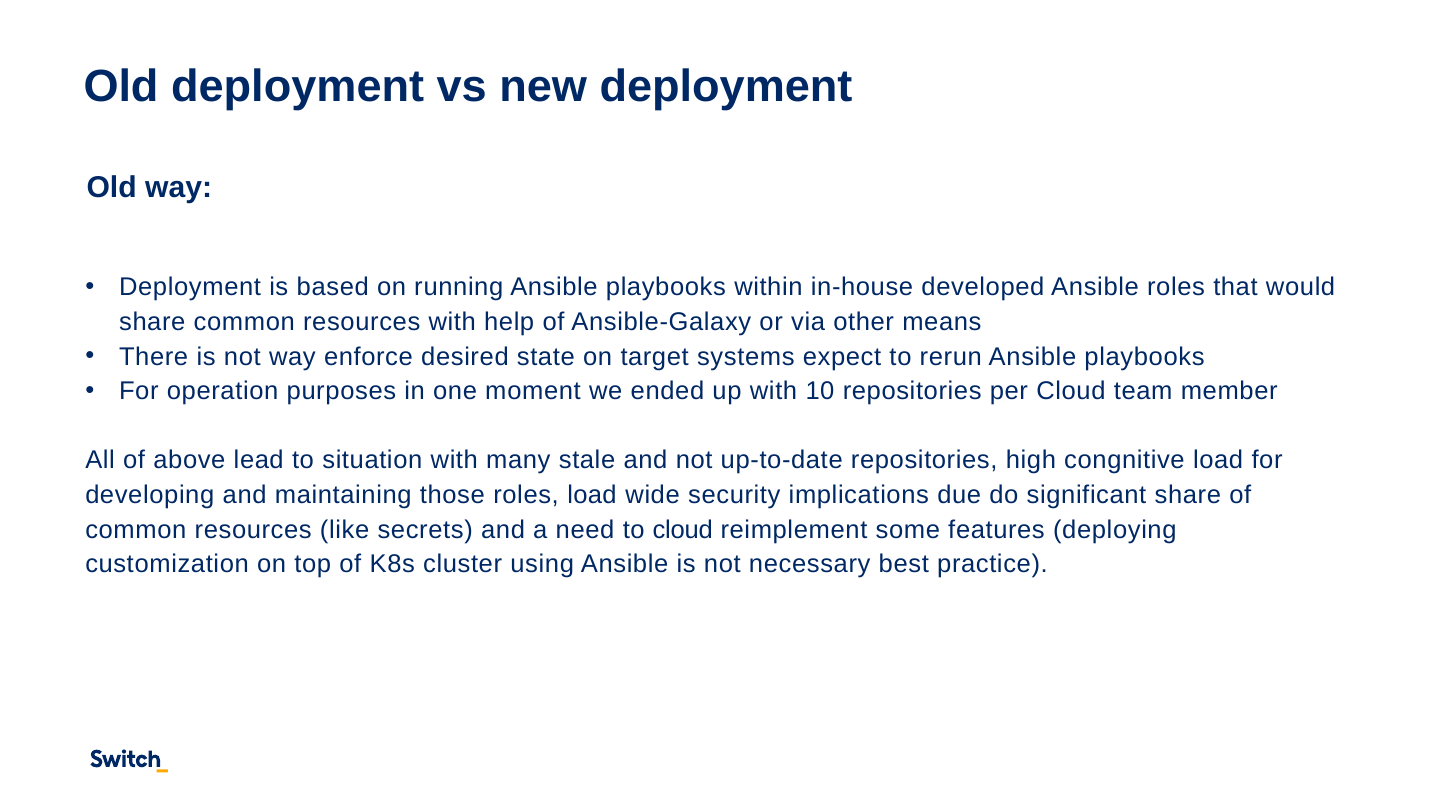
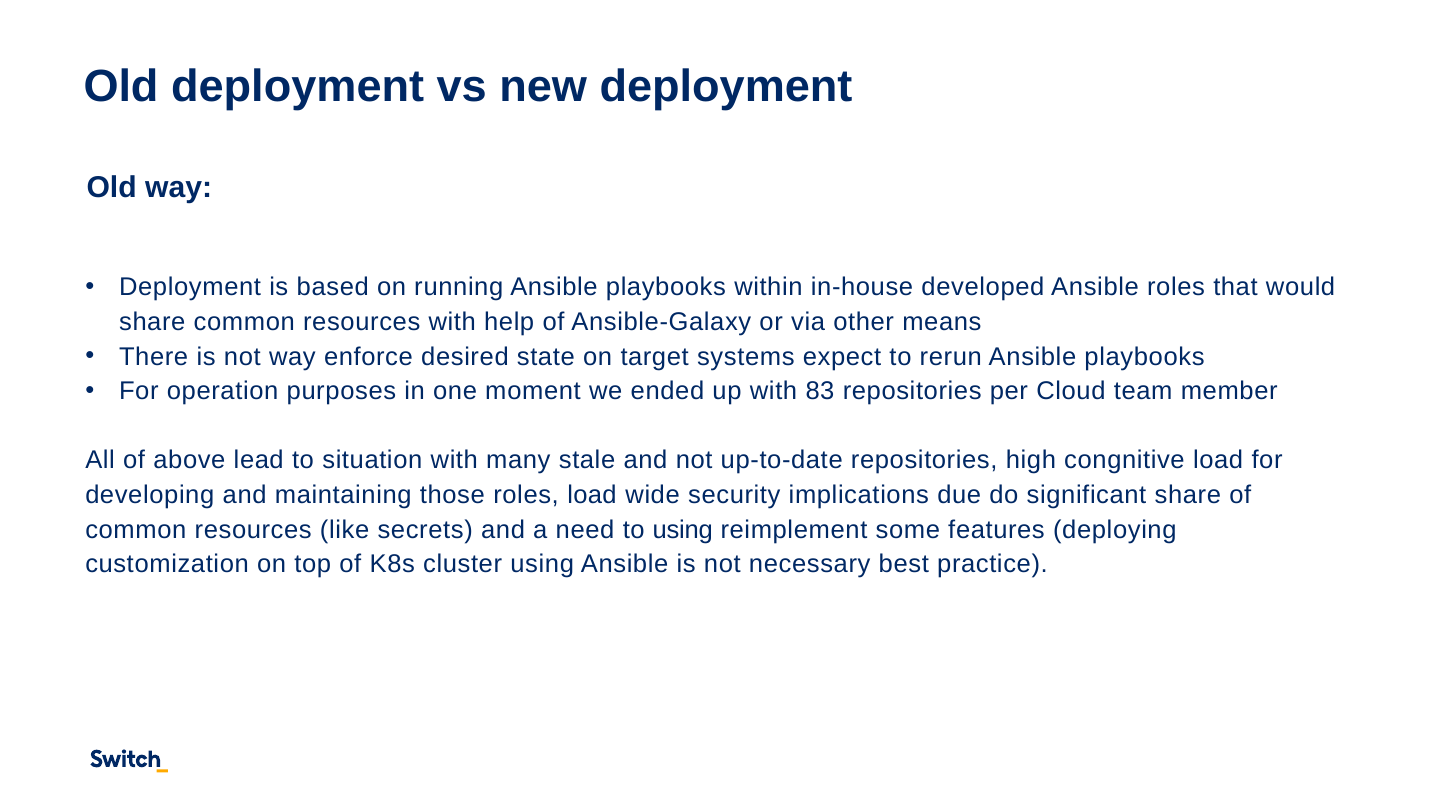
10: 10 -> 83 (820, 391)
to cloud: cloud -> using (683, 530)
